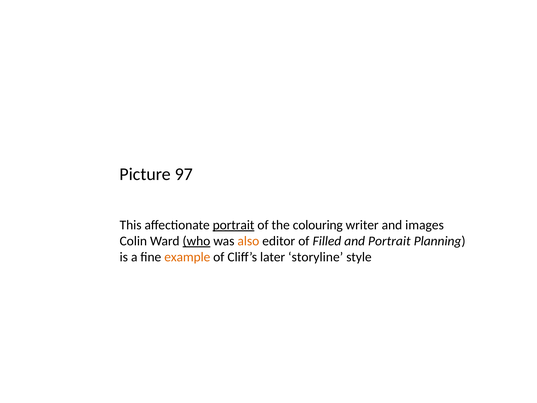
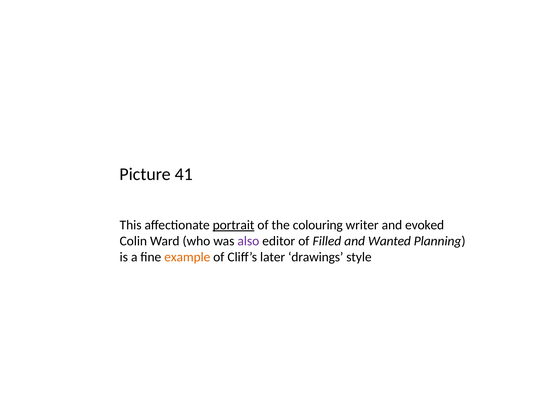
97: 97 -> 41 (184, 174)
images: images -> evoked (425, 225)
who underline: present -> none (196, 241)
also colour: orange -> purple (248, 241)
and Portrait: Portrait -> Wanted (389, 241)
storyline: storyline -> drawings (316, 257)
